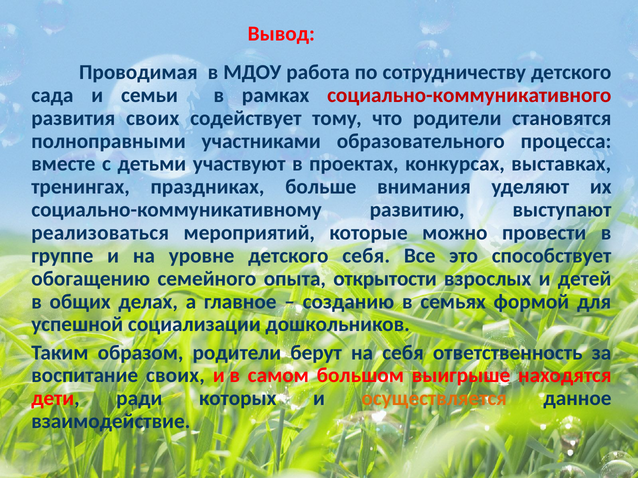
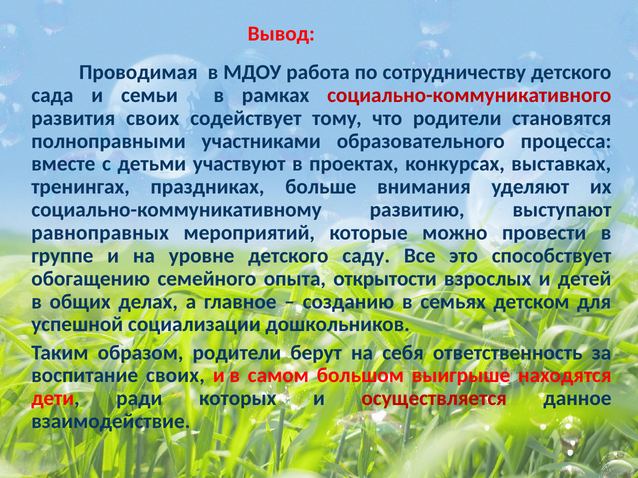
реализоваться: реализоваться -> равноправных (100, 233)
детского себя: себя -> саду (366, 256)
формой: формой -> детском (531, 302)
осуществляется colour: orange -> red (434, 399)
